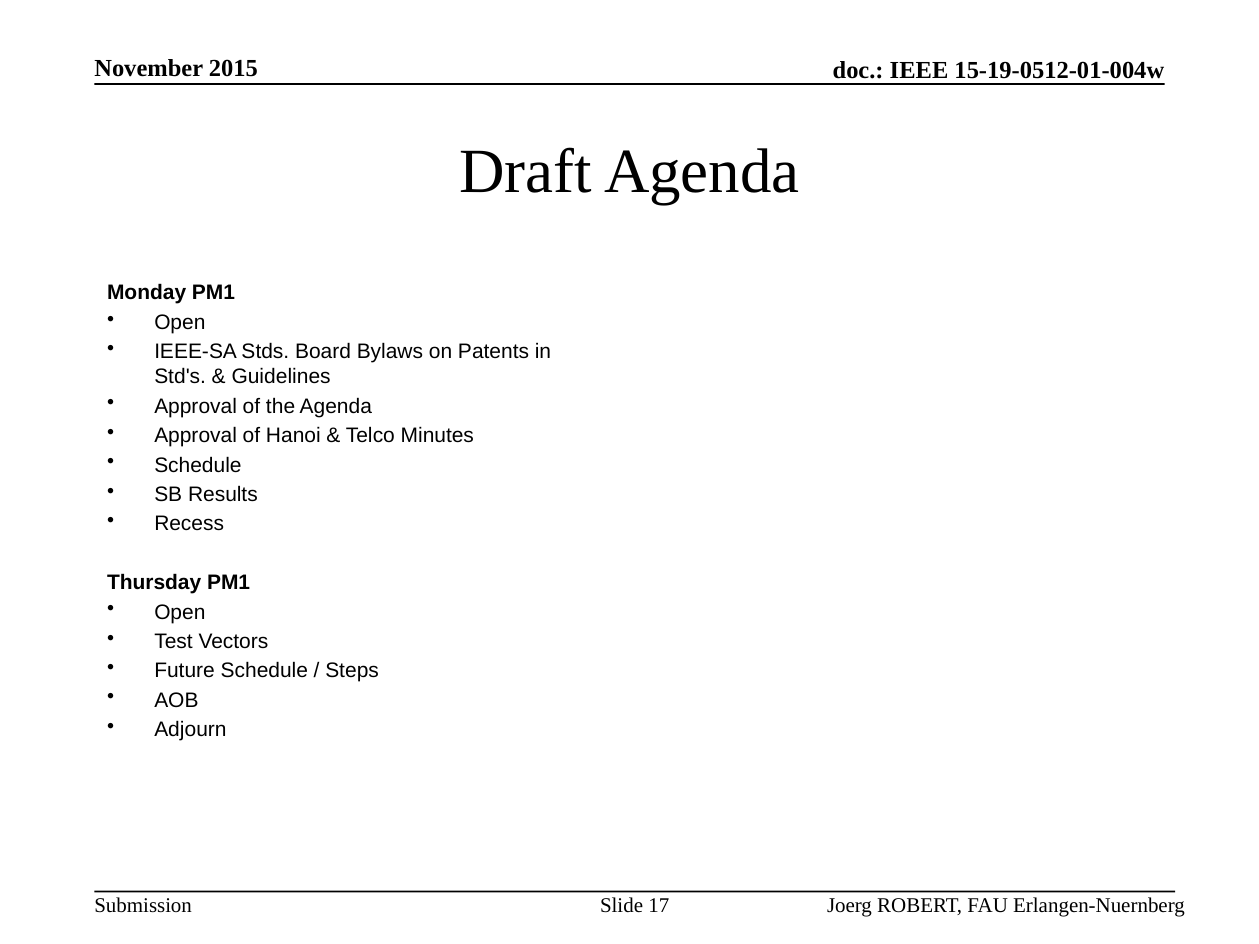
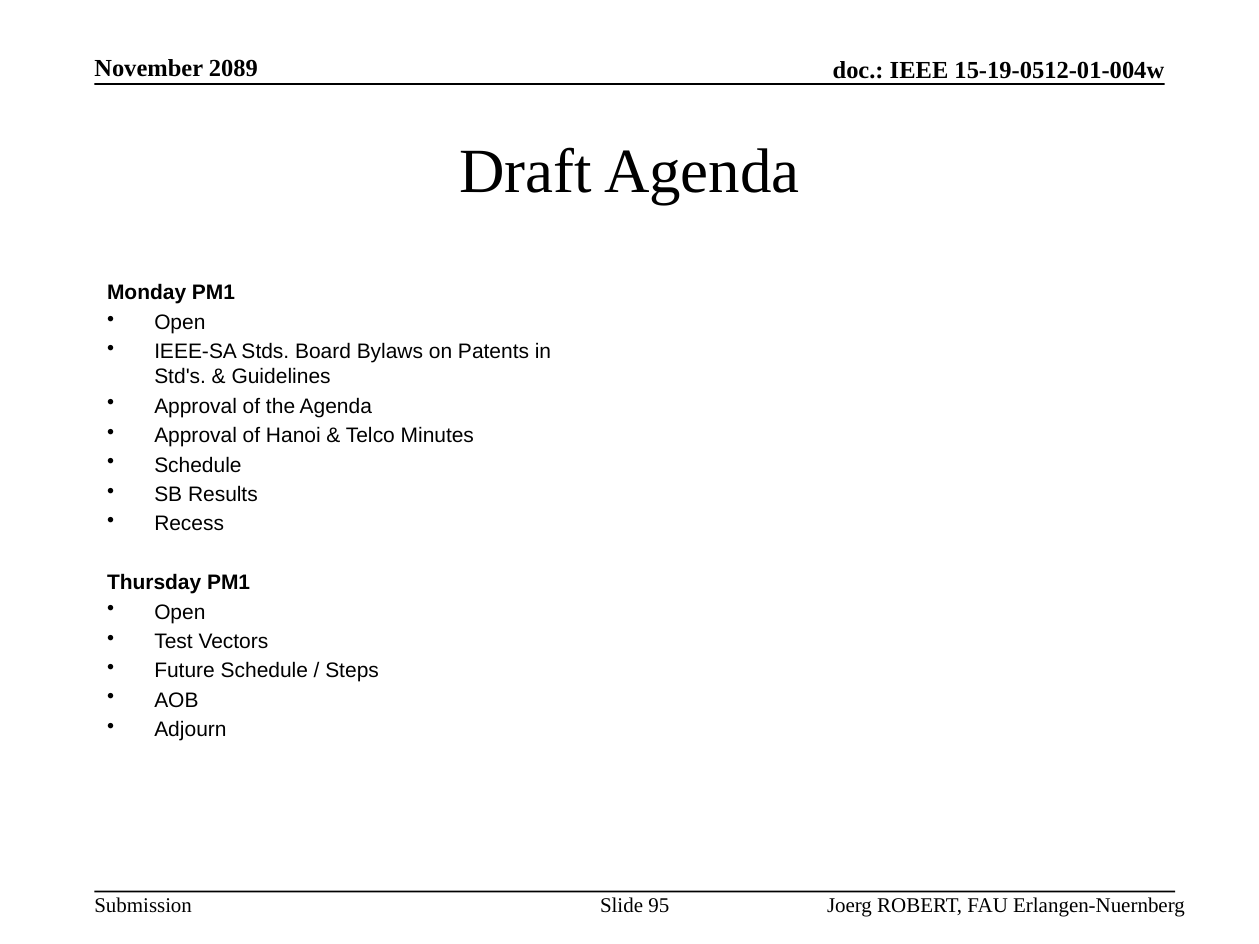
2015: 2015 -> 2089 (233, 69)
17: 17 -> 95 (659, 906)
